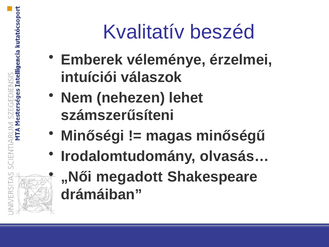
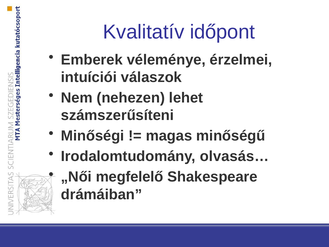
beszéd: beszéd -> időpont (222, 32)
megadott: megadott -> megfelelő (130, 177)
